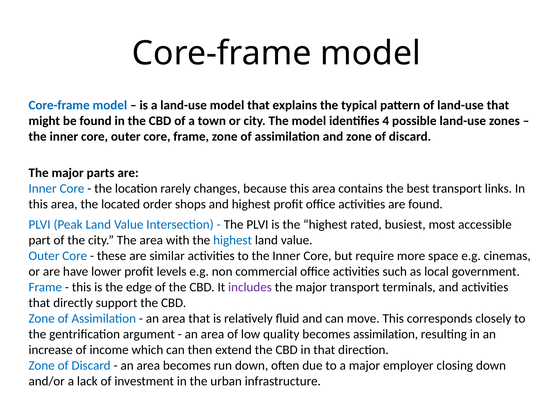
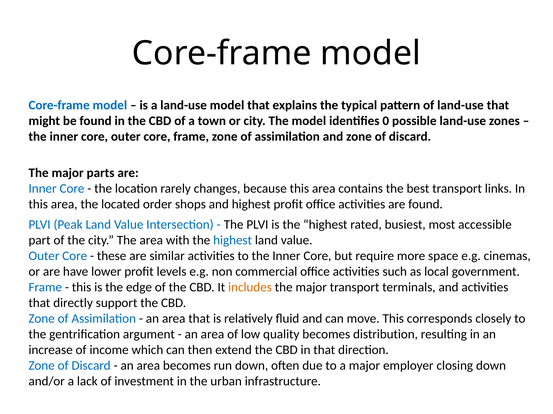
4: 4 -> 0 (386, 121)
includes colour: purple -> orange (250, 288)
becomes assimilation: assimilation -> distribution (385, 335)
